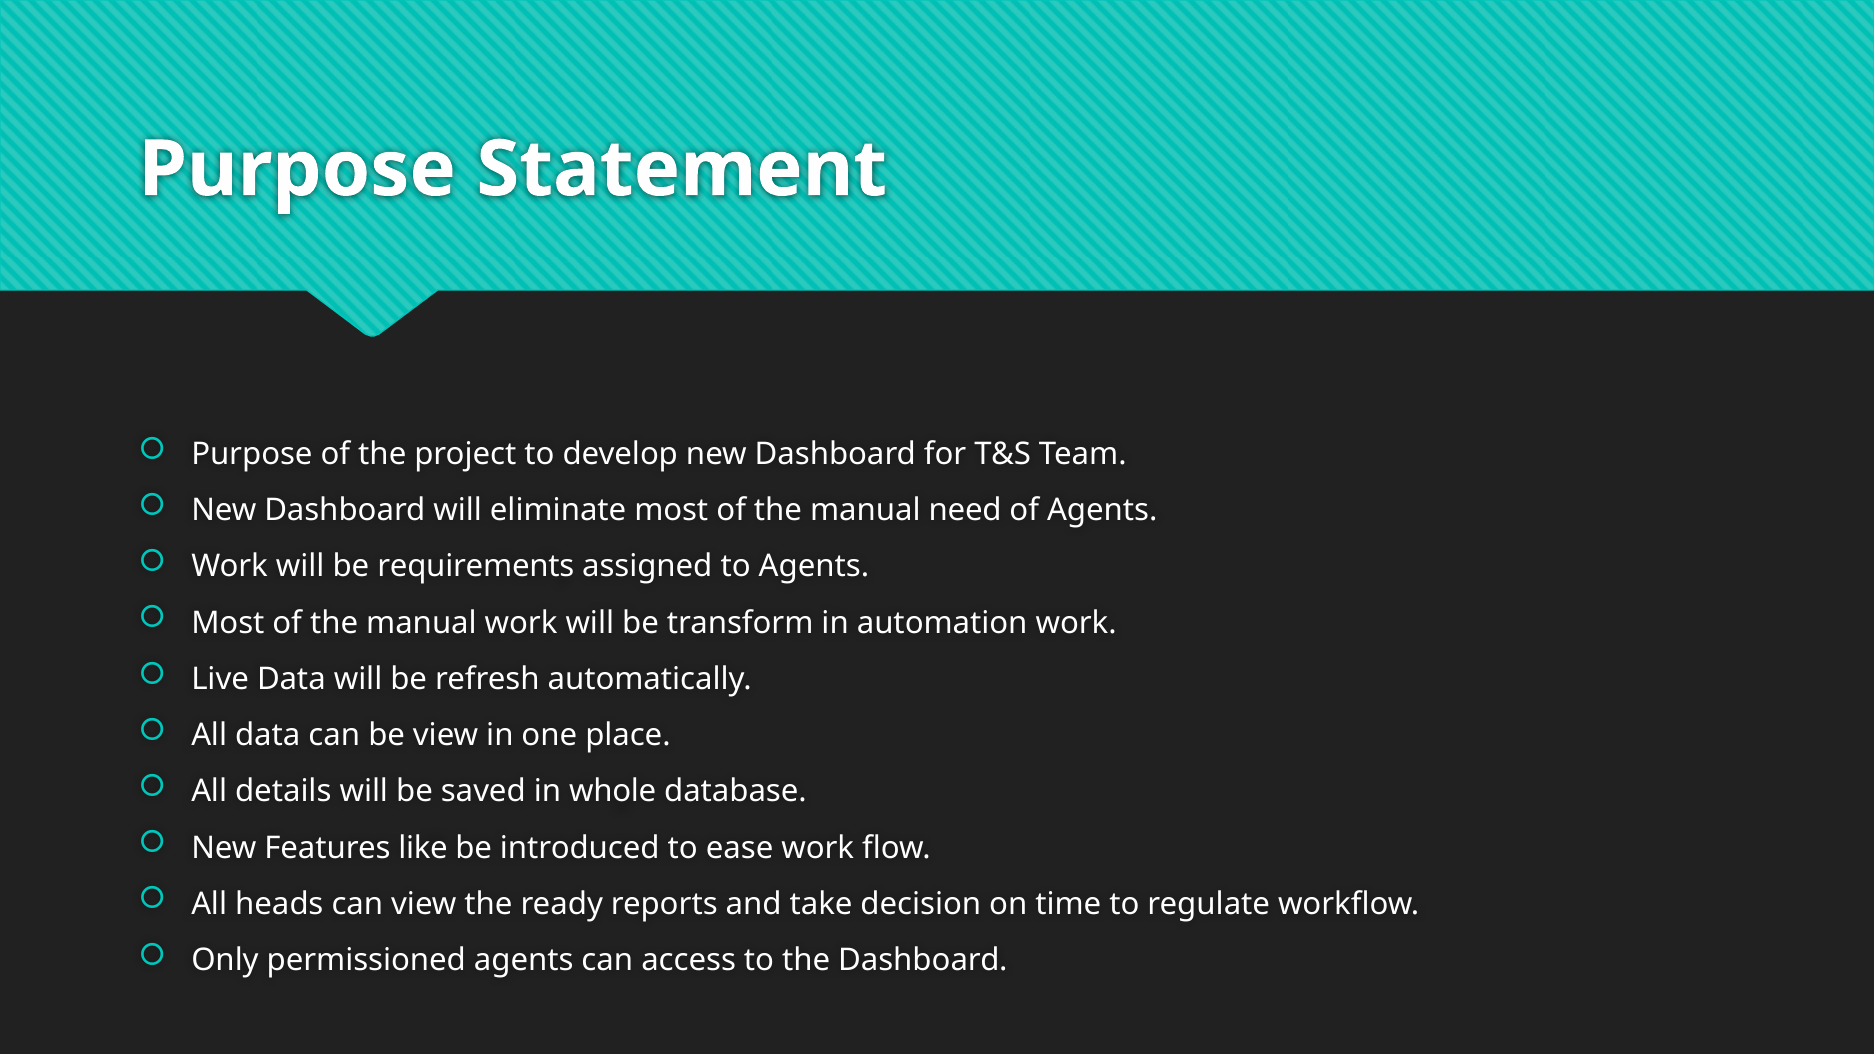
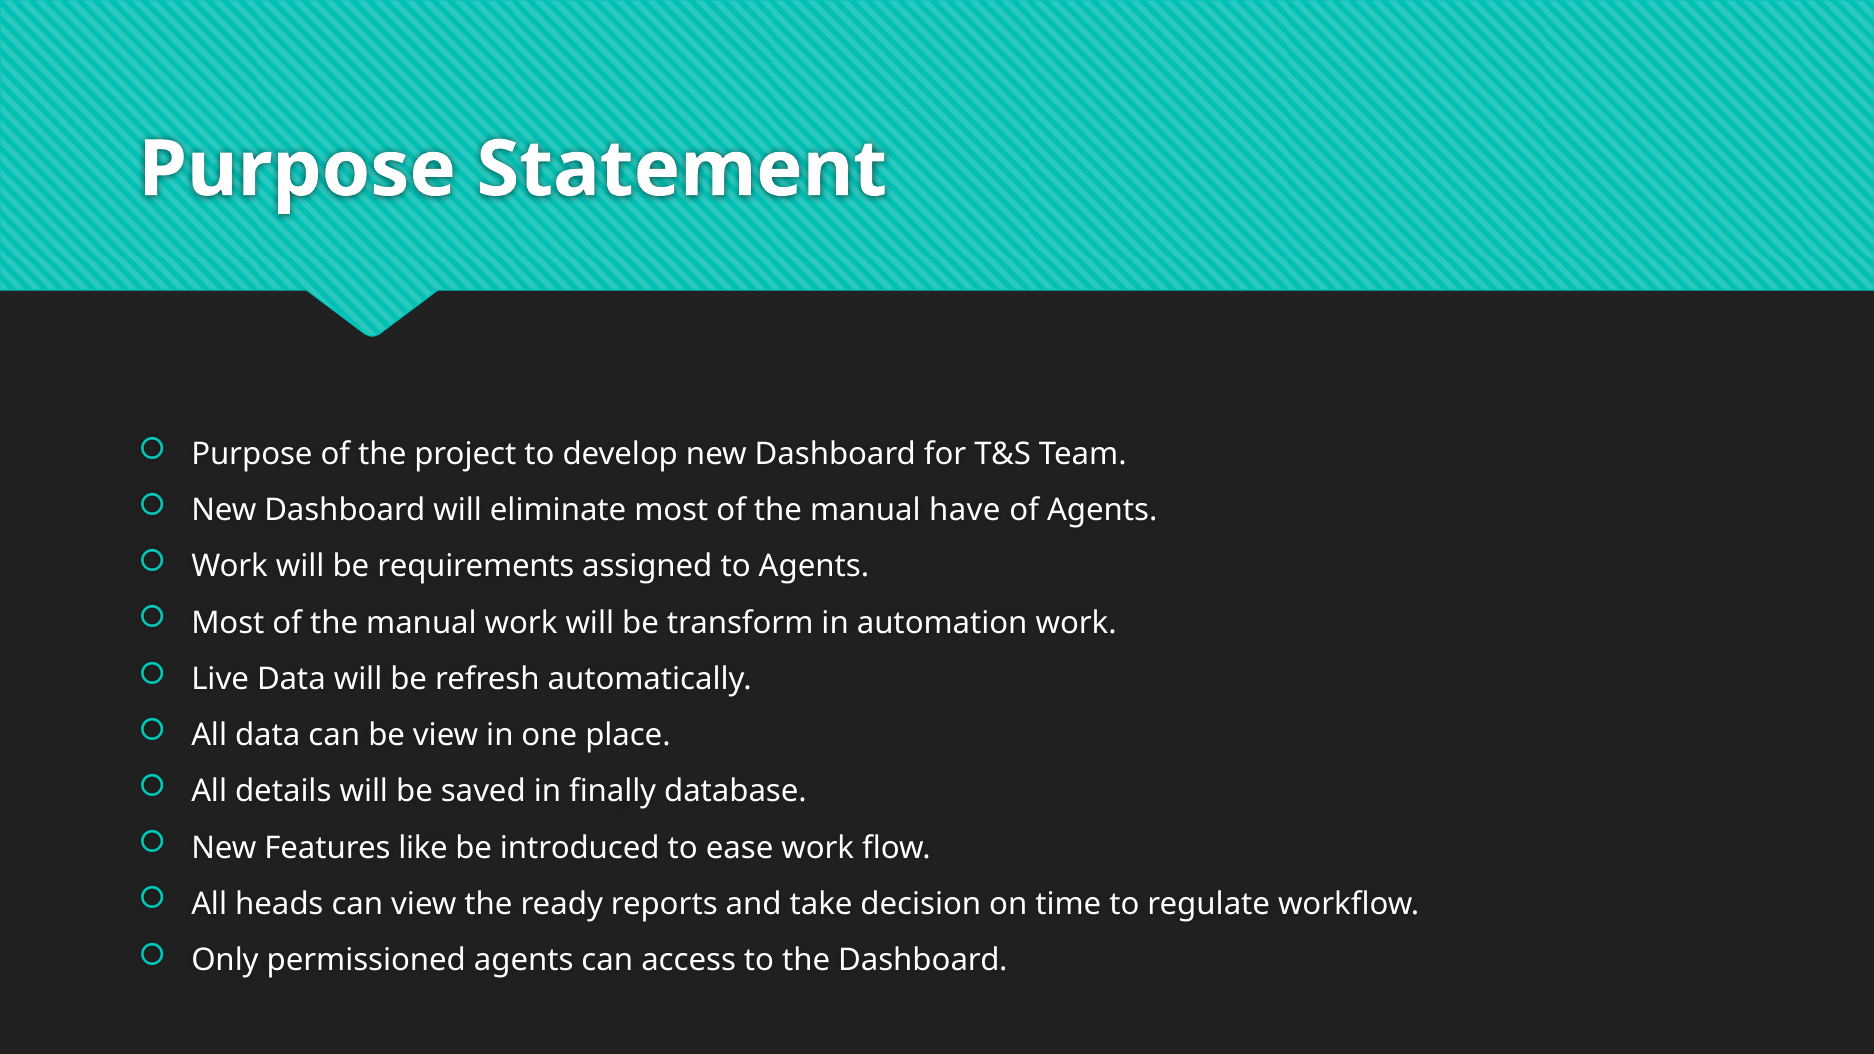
need: need -> have (965, 511)
whole: whole -> finally (613, 792)
